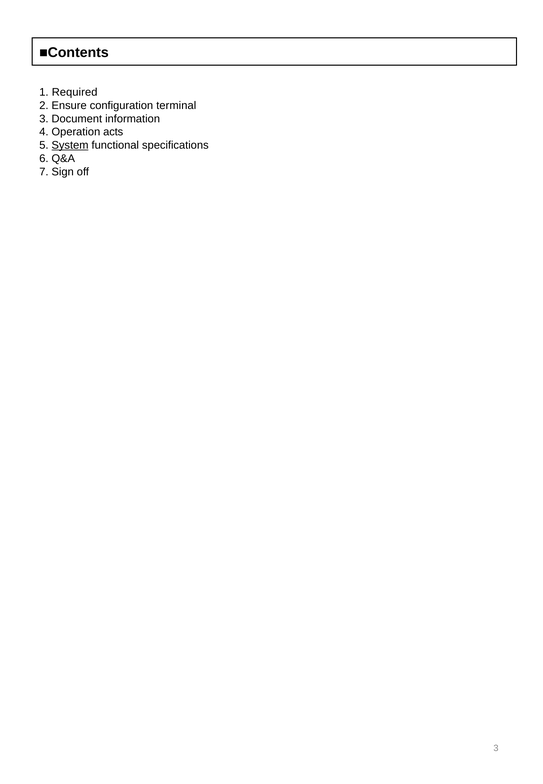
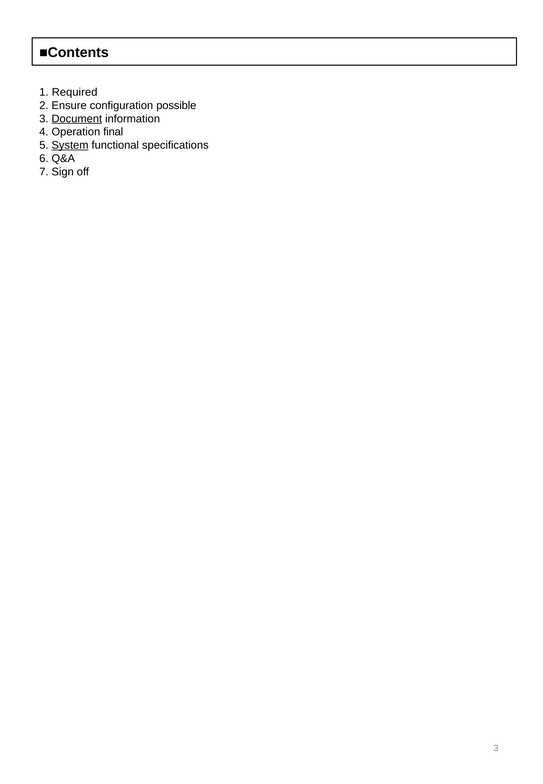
terminal: terminal -> possible (176, 105)
Document underline: none -> present (77, 119)
acts: acts -> final (113, 132)
